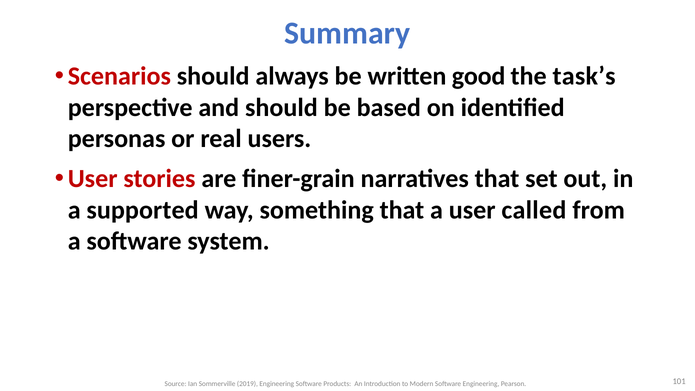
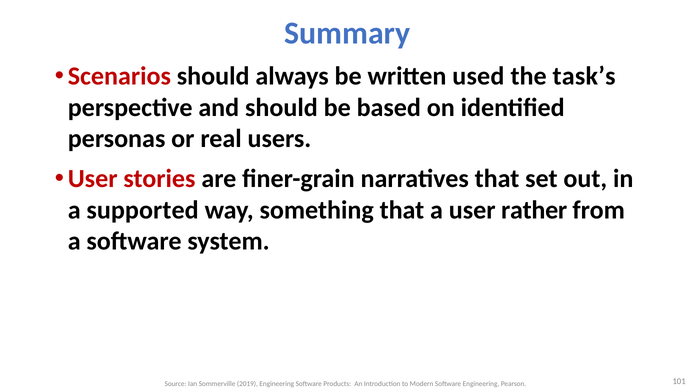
good: good -> used (478, 76)
called: called -> rather (534, 210)
